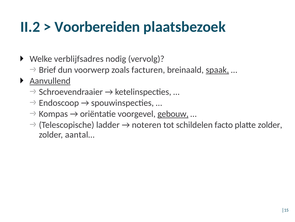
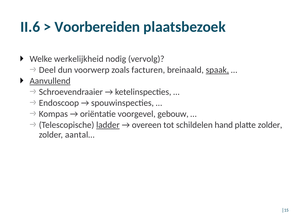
II.2: II.2 -> II.6 (30, 27)
verblijfsadres: verblijfsadres -> werkelijkheid (79, 59)
Brief: Brief -> Deel (47, 70)
gebouw underline: present -> none (173, 114)
ladder underline: none -> present (108, 125)
noteren: noteren -> overeen (147, 125)
facto: facto -> hand (224, 125)
